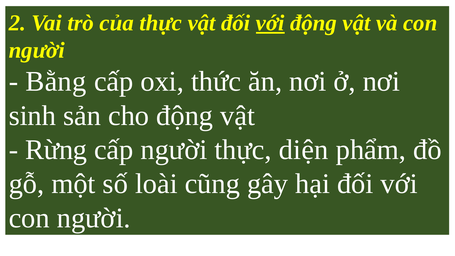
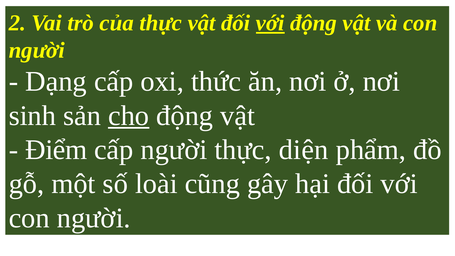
Bằng: Bằng -> Dạng (56, 81)
cho underline: none -> present (129, 116)
Rừng: Rừng -> Điểm (56, 150)
